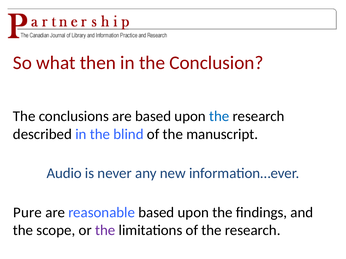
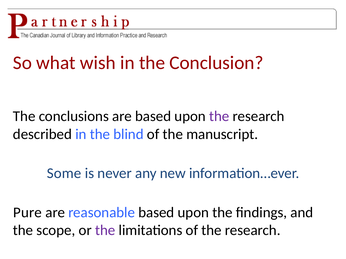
then: then -> wish (98, 63)
the colour: blue -> purple (219, 116)
Audio: Audio -> Some (64, 174)
